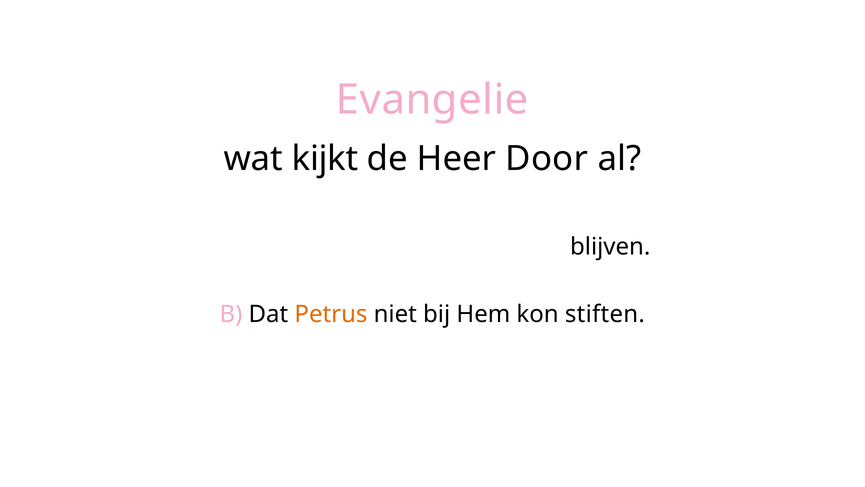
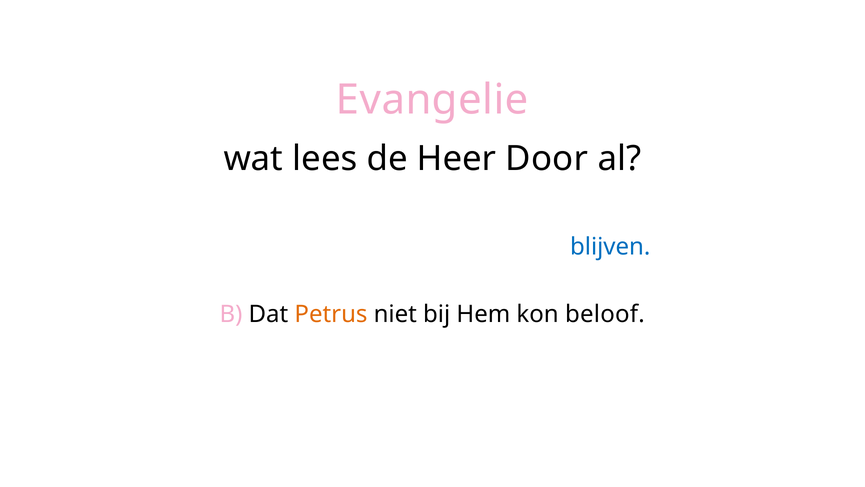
kijkt: kijkt -> lees (325, 158)
blijven colour: black -> blue (610, 247)
stiften: stiften -> beloof (605, 314)
